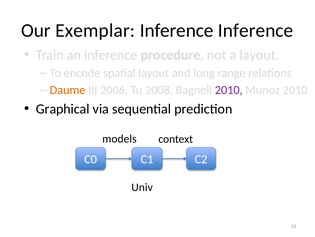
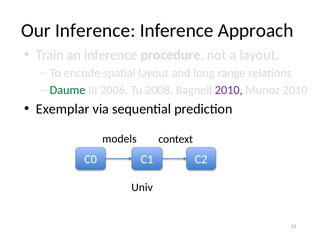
Our Exemplar: Exemplar -> Inference (95, 31)
Inference Inference: Inference -> Approach (256, 31)
Daume colour: orange -> green (68, 90)
Graphical: Graphical -> Exemplar (63, 109)
